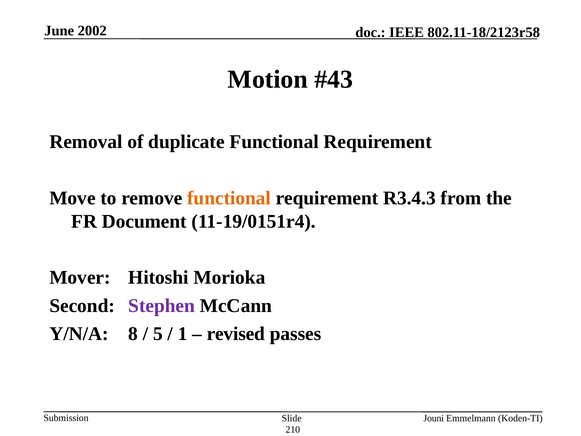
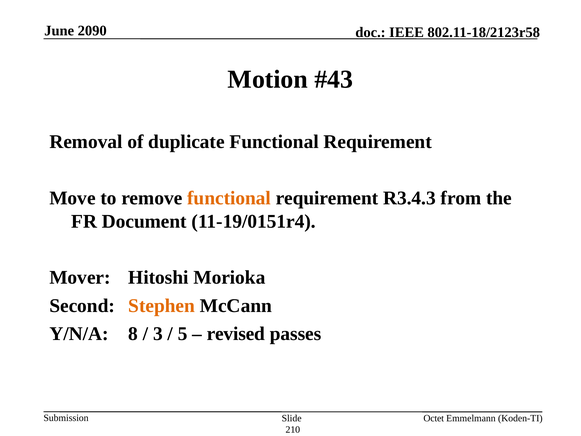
2002: 2002 -> 2090 (92, 31)
Stephen colour: purple -> orange (162, 305)
5: 5 -> 3 (158, 334)
1: 1 -> 5 (183, 334)
Jouni: Jouni -> Octet (434, 418)
